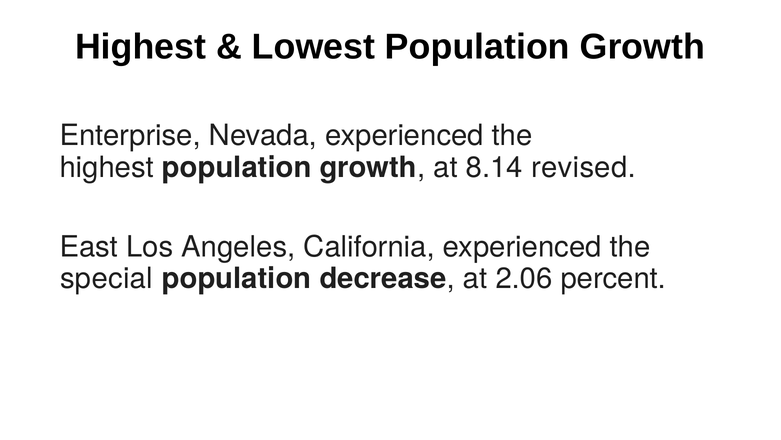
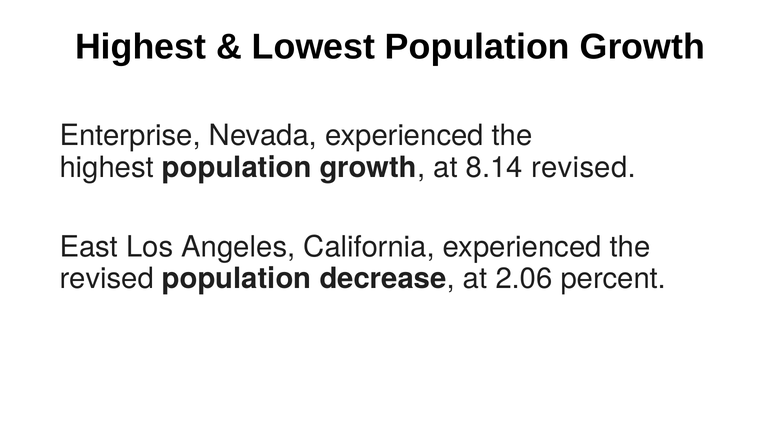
special: special -> revised (107, 278)
